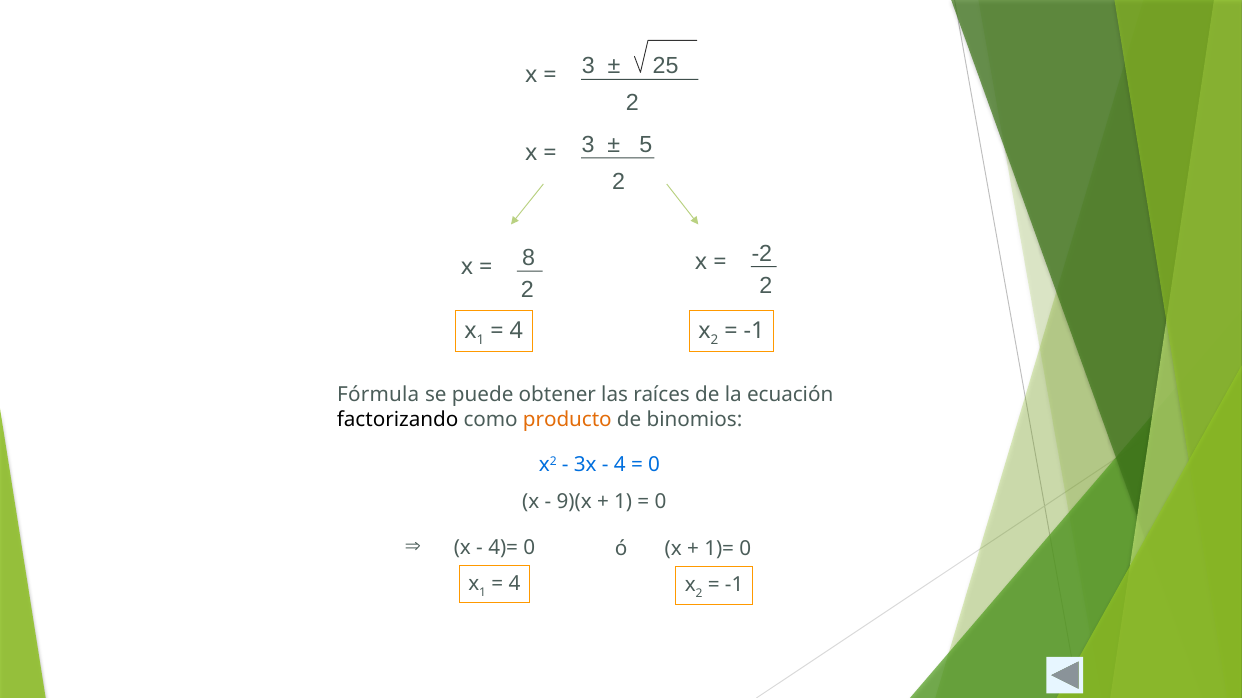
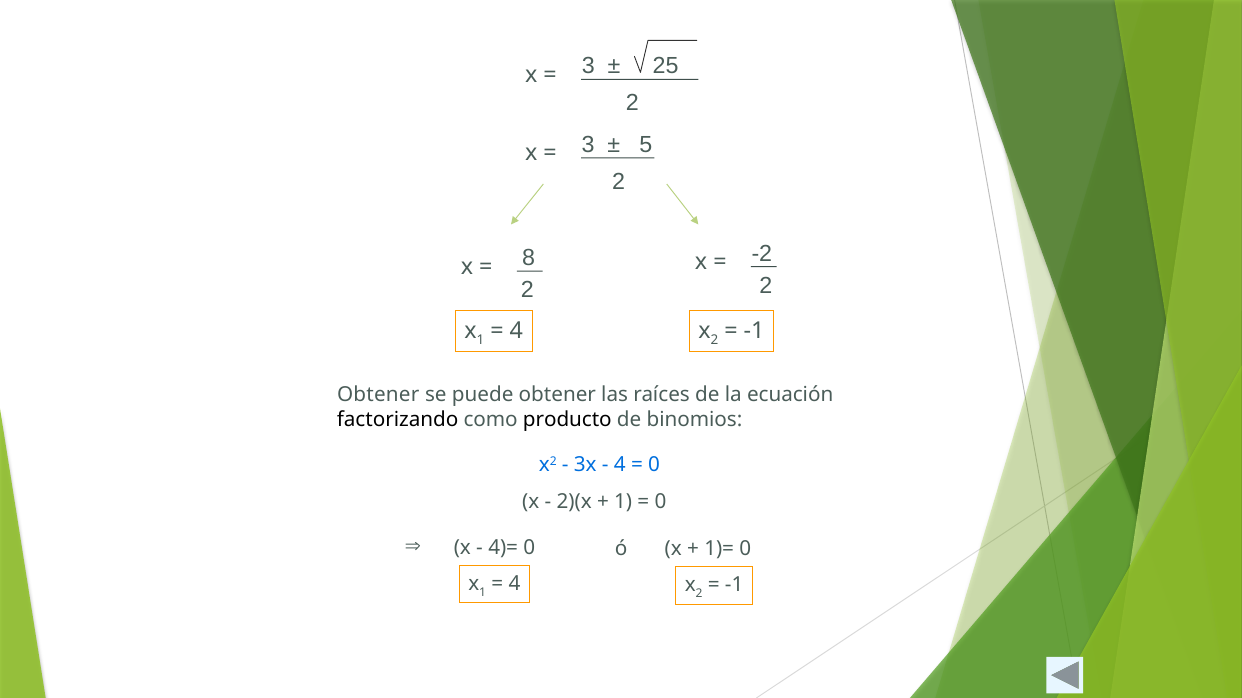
Fórmula: Fórmula -> Obtener (378, 395)
producto colour: orange -> black (567, 420)
9)(x: 9)(x -> 2)(x (574, 502)
